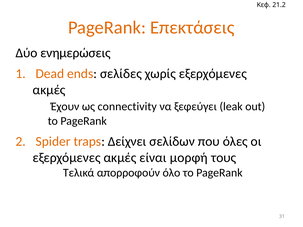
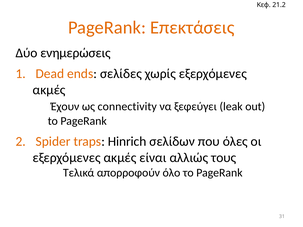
Δείχνει: Δείχνει -> Hinrich (127, 142)
μορφή: μορφή -> αλλιώς (189, 158)
